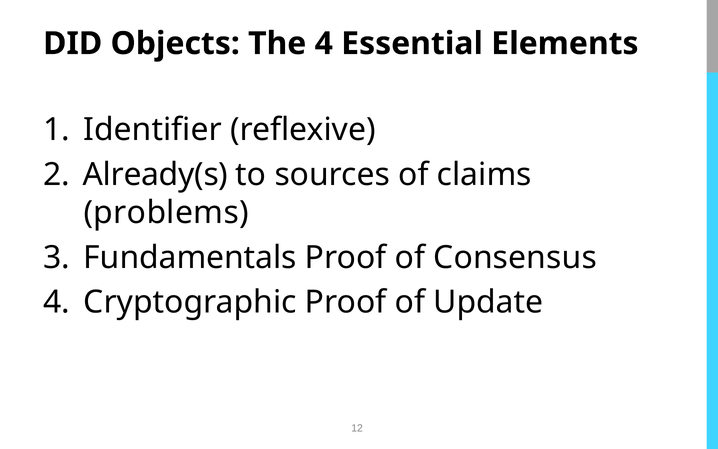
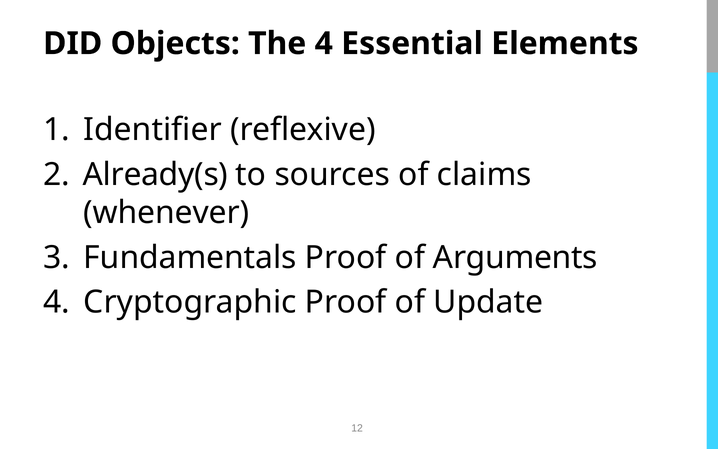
problems: problems -> whenever (166, 213)
Consensus: Consensus -> Arguments (515, 257)
